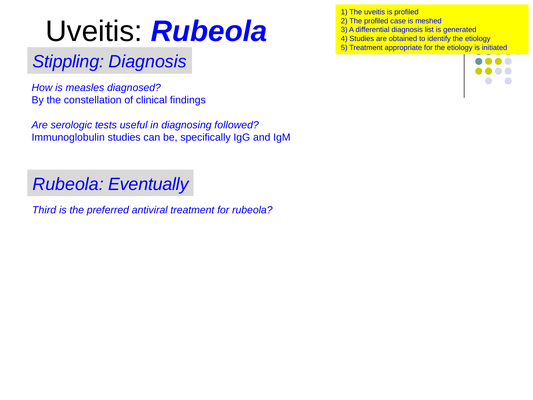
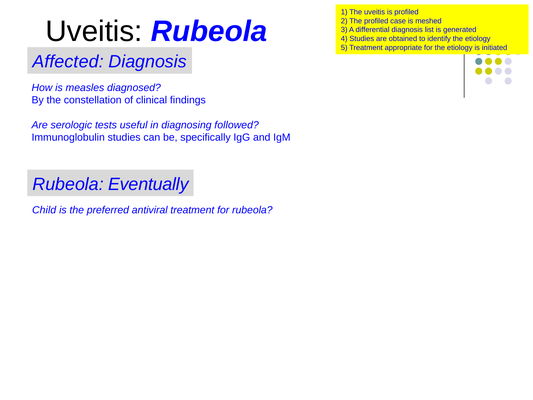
Stippling: Stippling -> Affected (68, 62)
Third: Third -> Child (44, 210)
